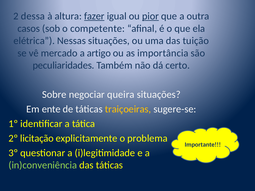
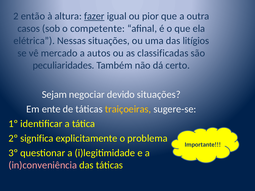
dessa: dessa -> então (33, 16)
pior underline: present -> none (150, 16)
tuição: tuição -> litígios (196, 41)
artigo: artigo -> autos (99, 53)
importância: importância -> classificadas (163, 53)
Sobre: Sobre -> Sejam (54, 95)
queira: queira -> devido (121, 95)
licitação: licitação -> significa (37, 138)
in)conveniência colour: light green -> pink (43, 165)
